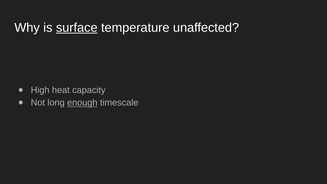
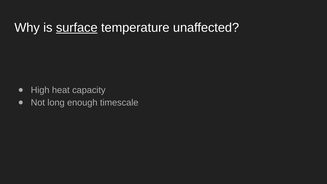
enough underline: present -> none (82, 103)
